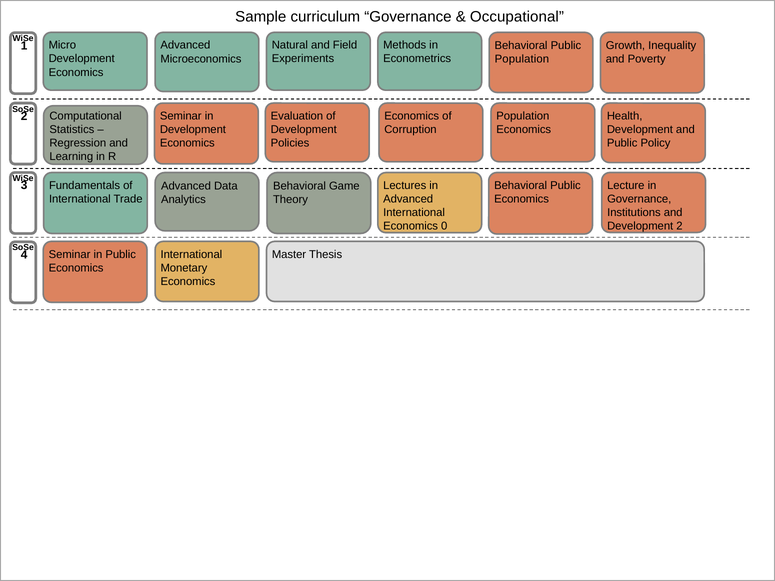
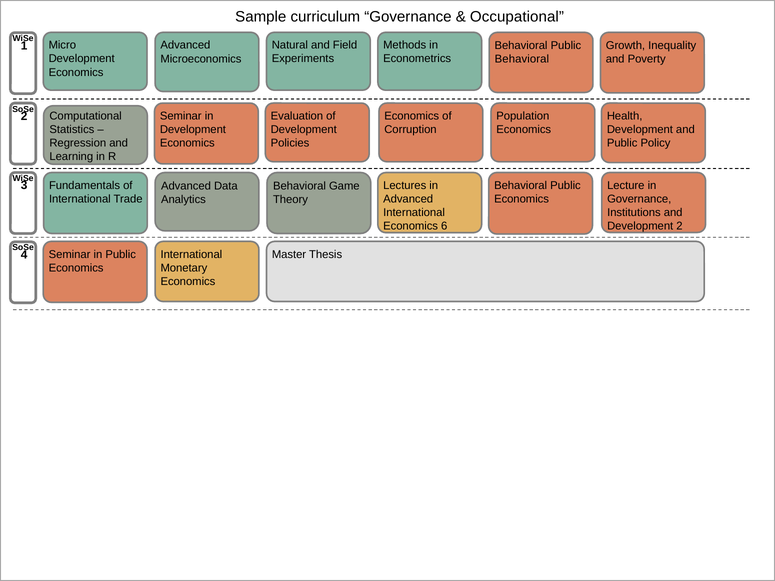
Population: Population -> Behavioral (522, 59)
0: 0 -> 6 (444, 226)
